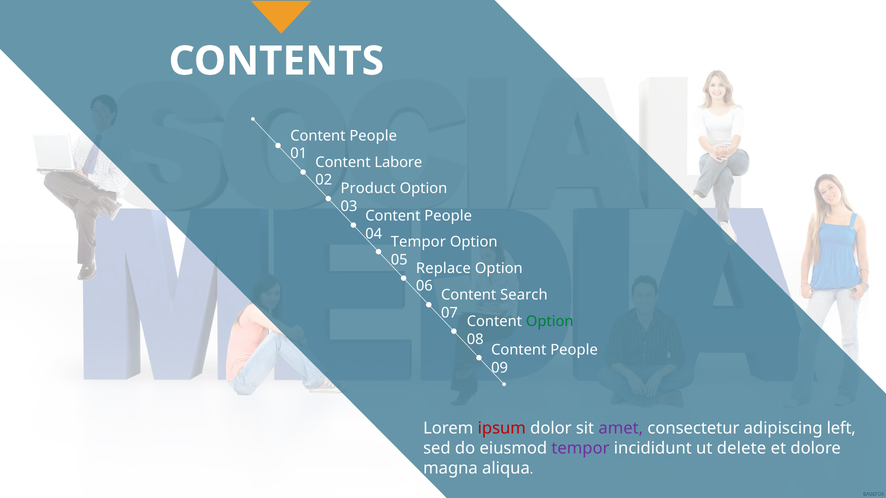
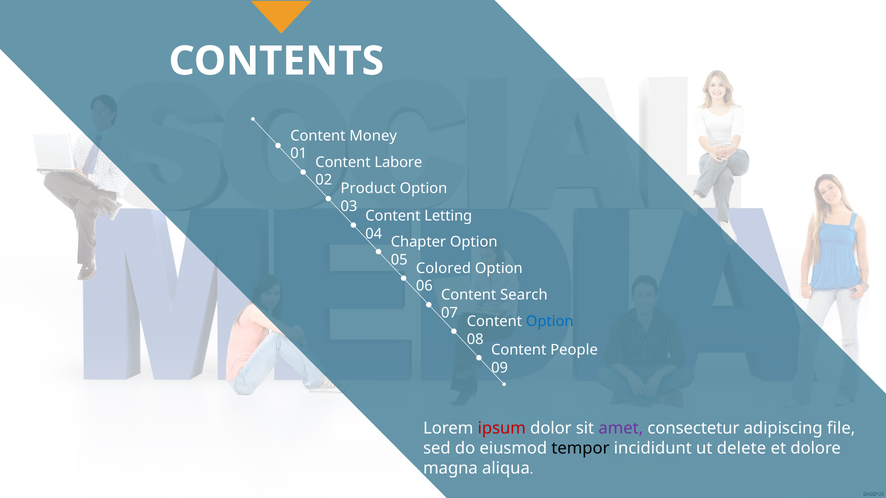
People: People -> Money (373, 136)
People: People -> Letting (448, 216)
Tempor: Tempor -> Chapter (418, 242)
Replace: Replace -> Colored (443, 268)
Option colour: green -> blue (550, 322)
left: left -> file (841, 429)
tempor colour: purple -> black (580, 449)
